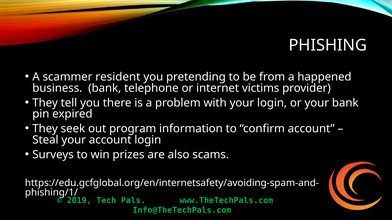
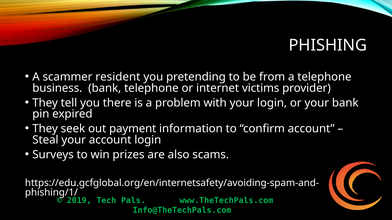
a happened: happened -> telephone (324, 77)
program: program -> payment (133, 129)
